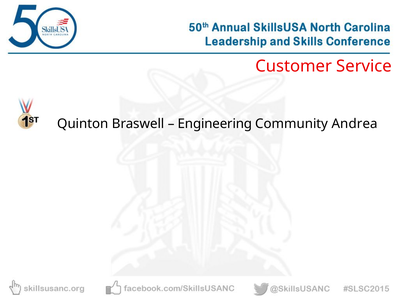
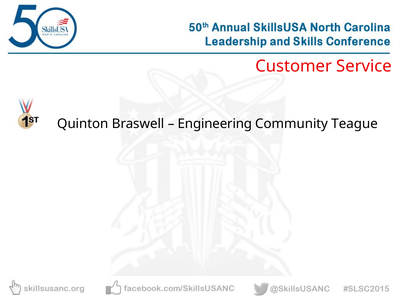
Andrea: Andrea -> Teague (355, 124)
